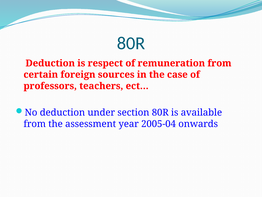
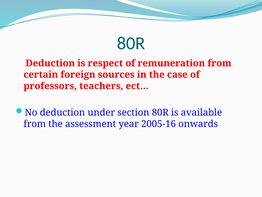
2005-04: 2005-04 -> 2005-16 (159, 124)
